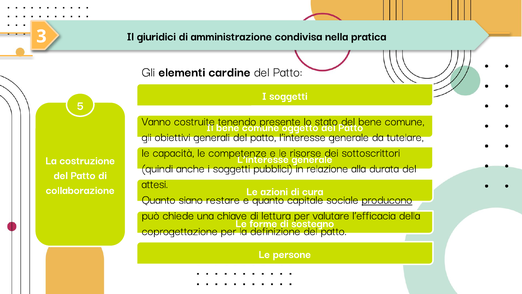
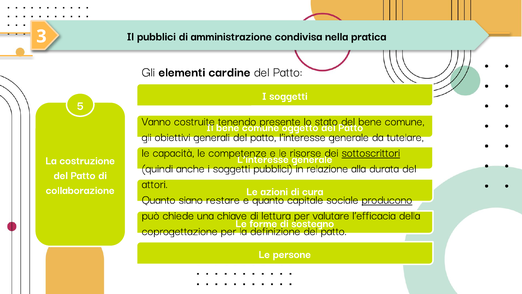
Il giuridici: giuridici -> pubblici (156, 36)
sottoscrittori underline: none -> present (371, 152)
attesi: attesi -> attori (155, 183)
